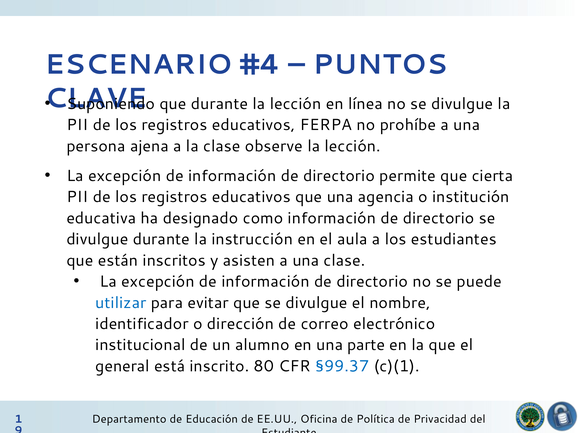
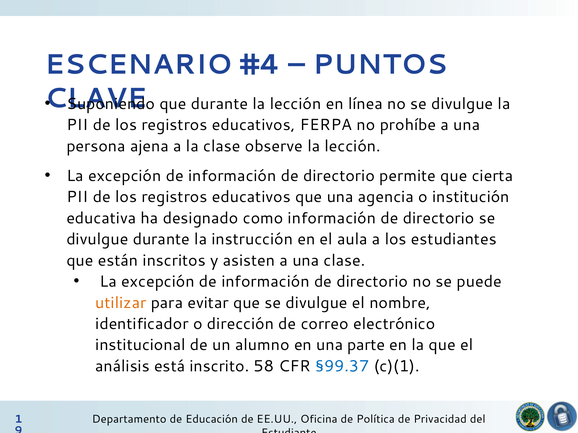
utilizar colour: blue -> orange (121, 303)
general: general -> análisis (122, 367)
80: 80 -> 58 (264, 367)
